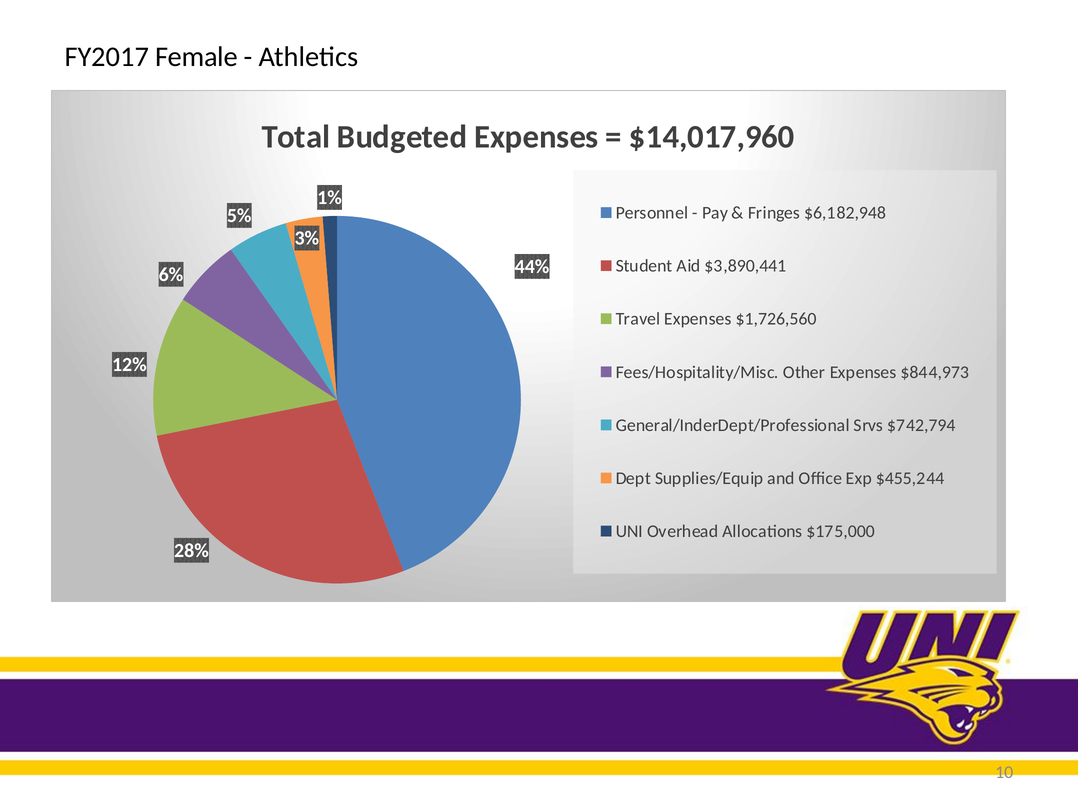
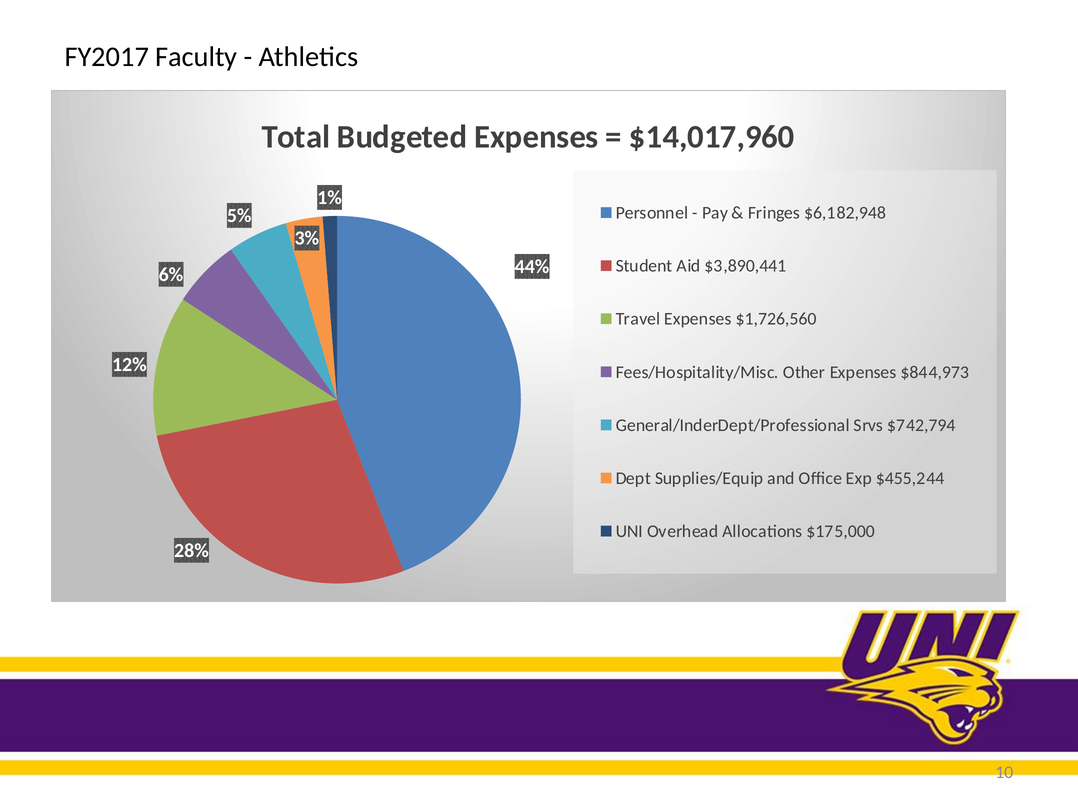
Female: Female -> Faculty (196, 57)
